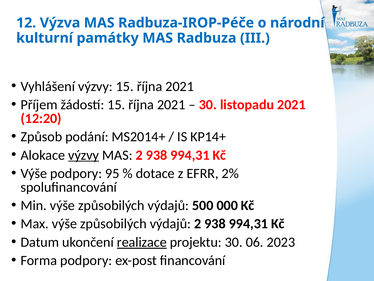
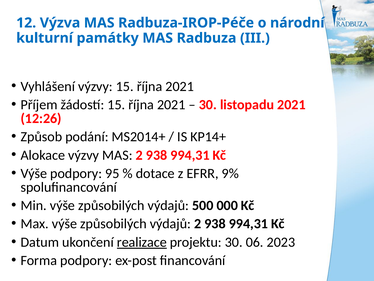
12:20: 12:20 -> 12:26 (41, 118)
výzvy underline: present -> none (84, 155)
2%: 2% -> 9% (230, 173)
